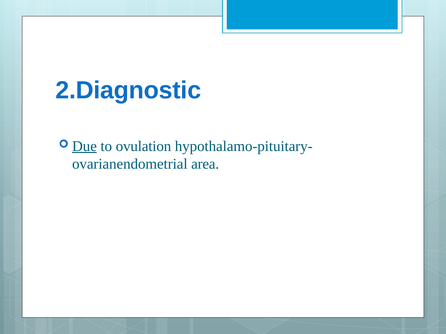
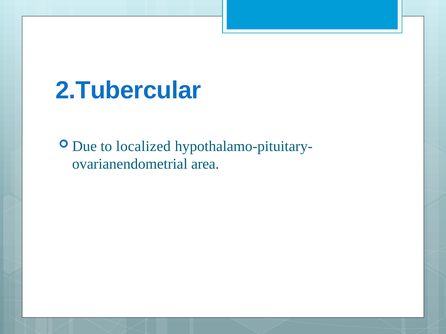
2.Diagnostic: 2.Diagnostic -> 2.Tubercular (128, 91)
Due underline: present -> none (84, 146)
ovulation: ovulation -> localized (143, 146)
